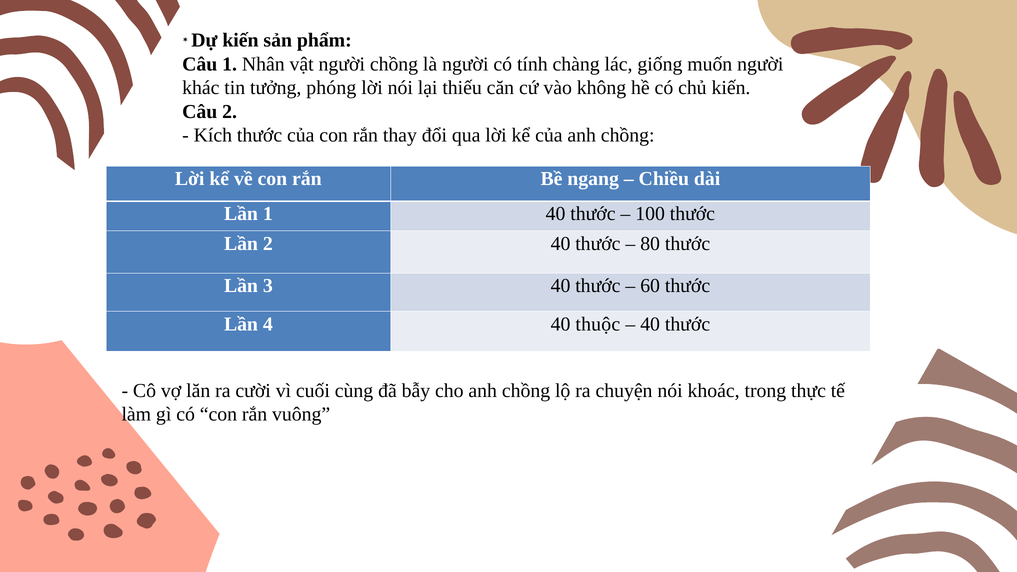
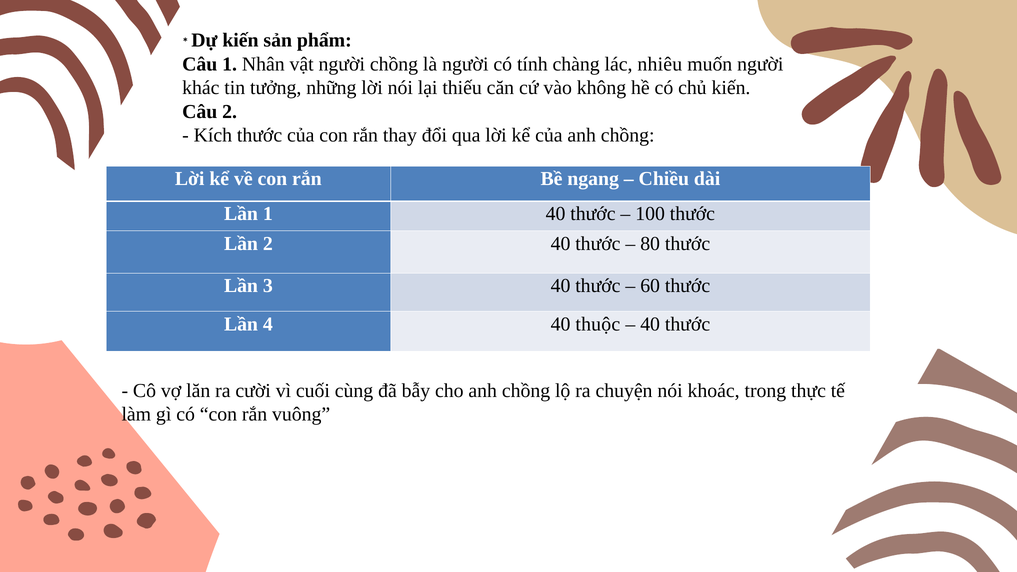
giống: giống -> nhiêu (660, 64)
phóng: phóng -> những (331, 88)
